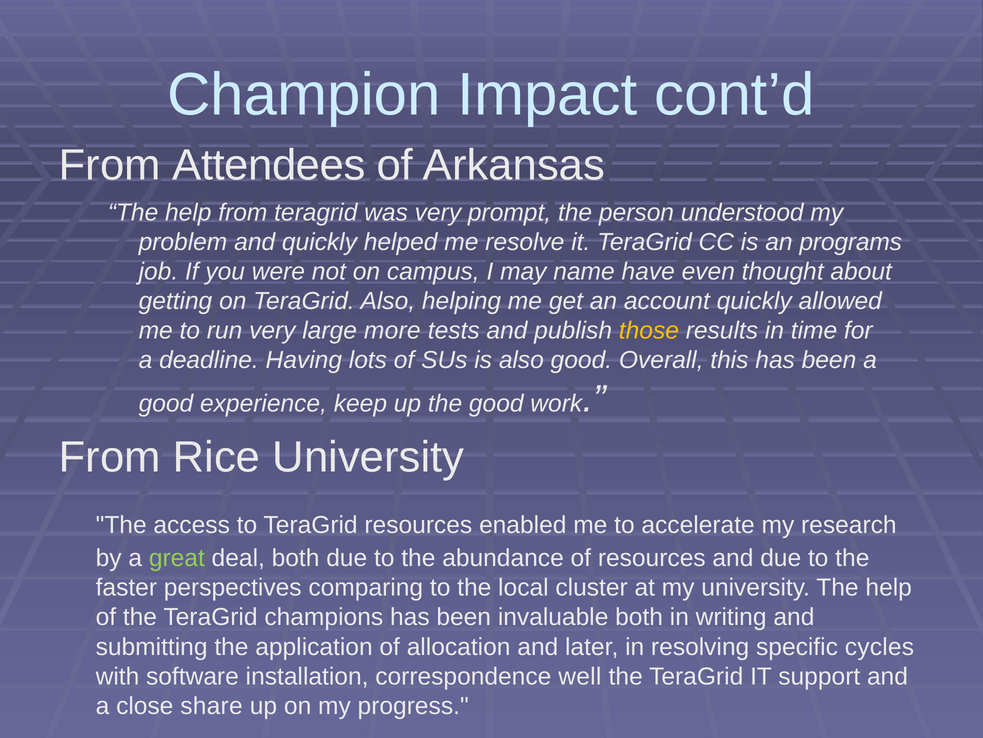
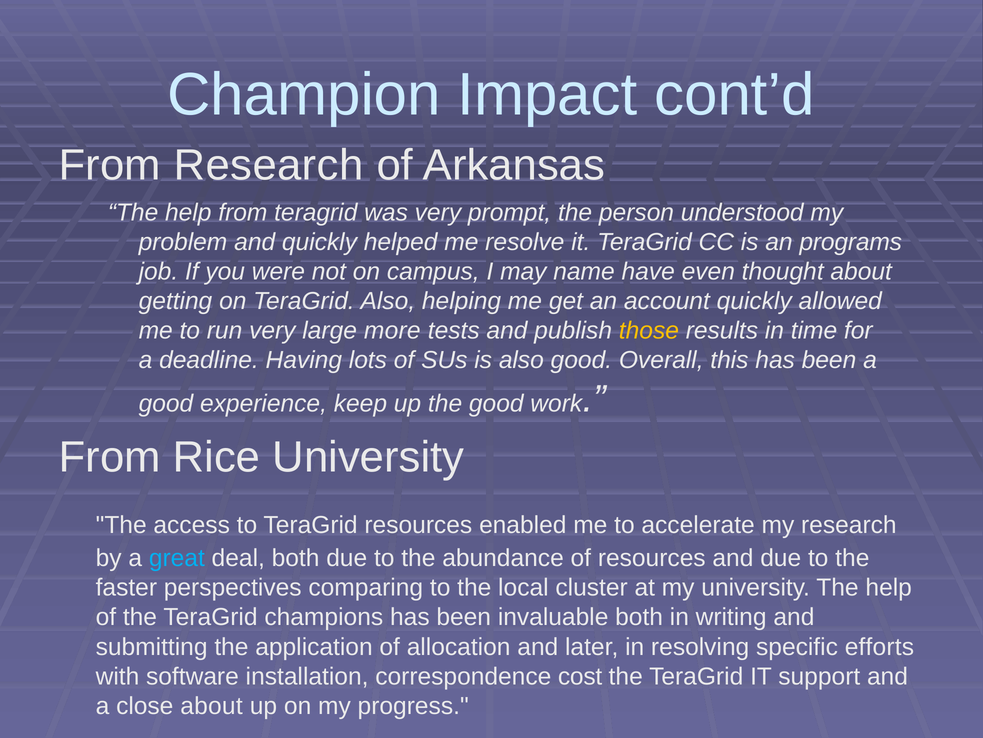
From Attendees: Attendees -> Research (269, 165)
great colour: light green -> light blue (177, 558)
cycles: cycles -> efforts (879, 646)
well: well -> cost (580, 676)
close share: share -> about (211, 705)
